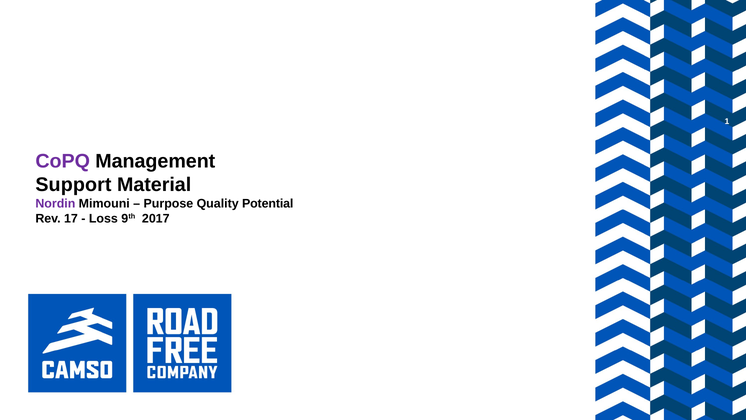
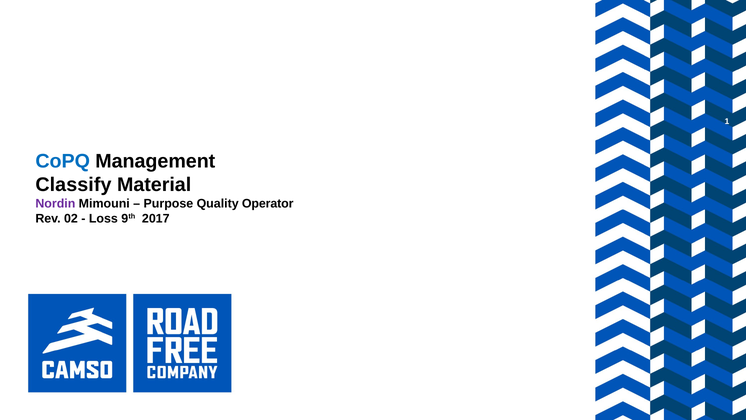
CoPQ colour: purple -> blue (63, 161)
Support: Support -> Classify (73, 185)
Potential: Potential -> Operator (268, 203)
17: 17 -> 02 (71, 218)
